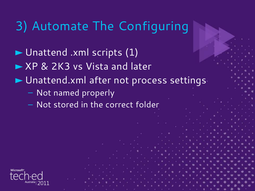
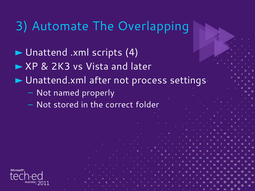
Configuring: Configuring -> Overlapping (153, 26)
1: 1 -> 4 (132, 53)
